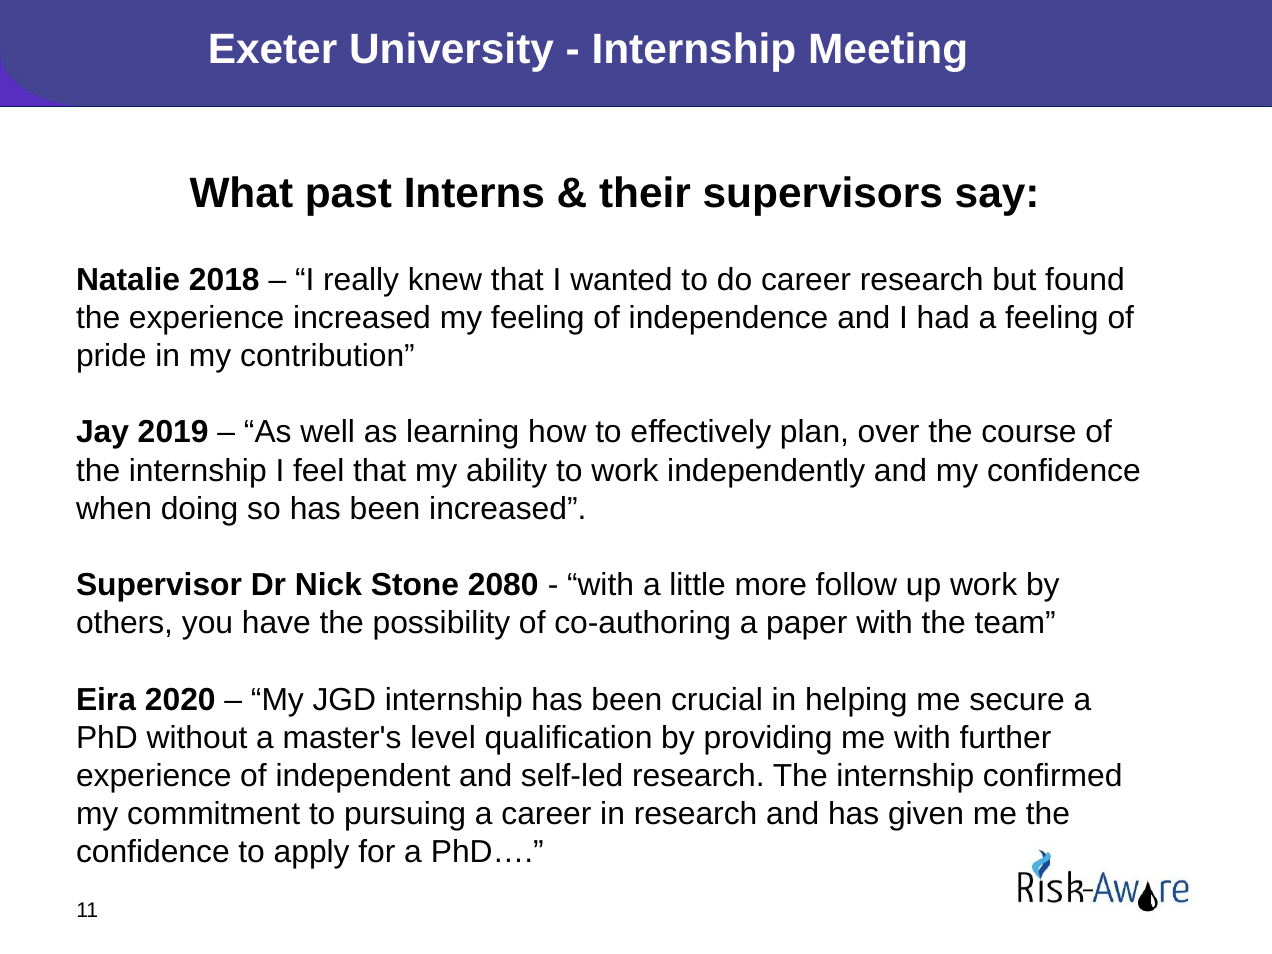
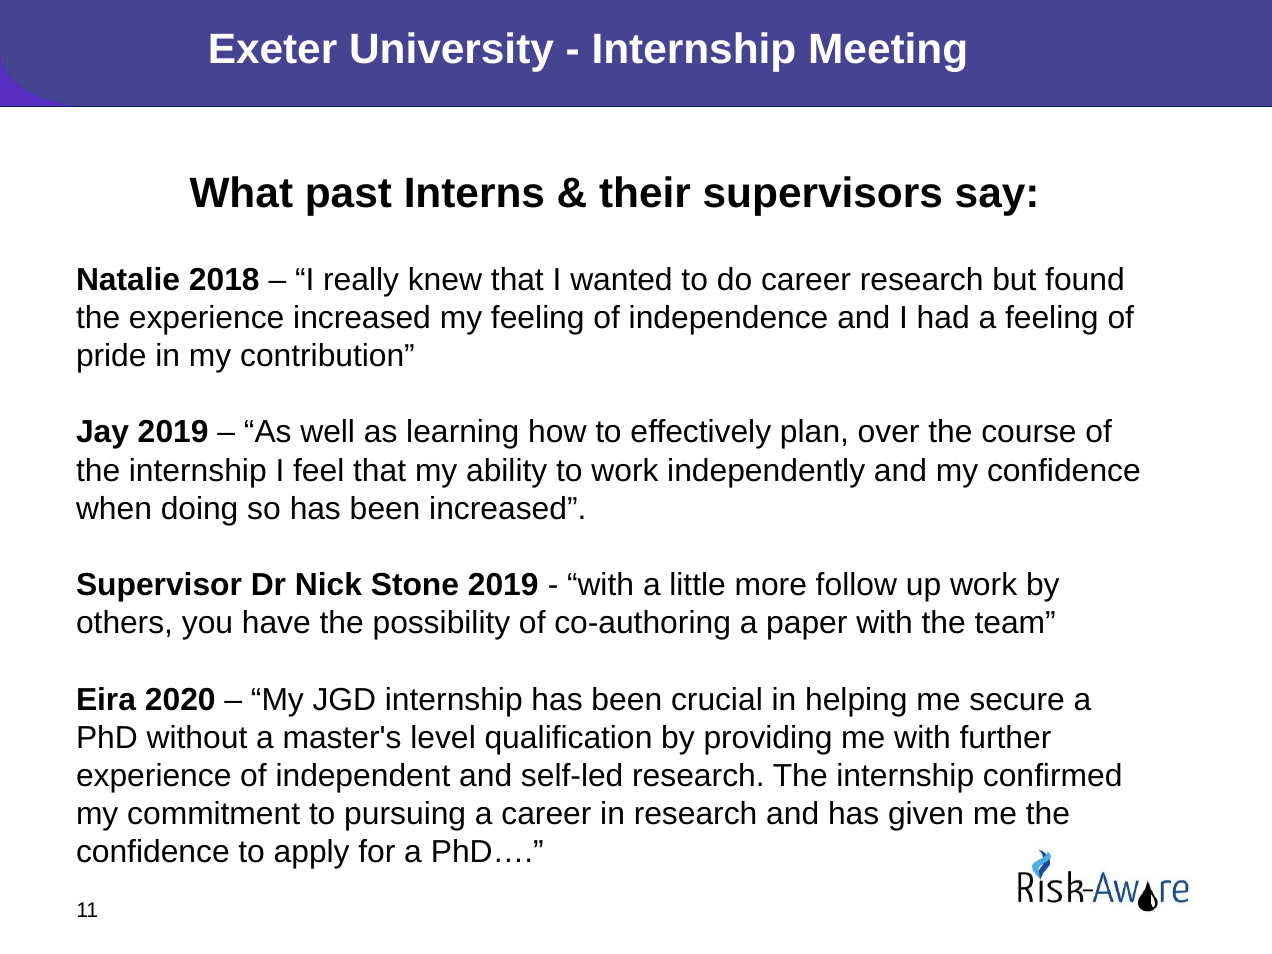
Stone 2080: 2080 -> 2019 (503, 585)
